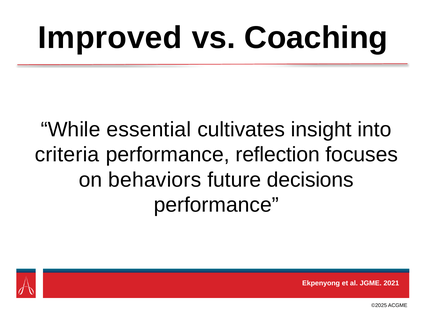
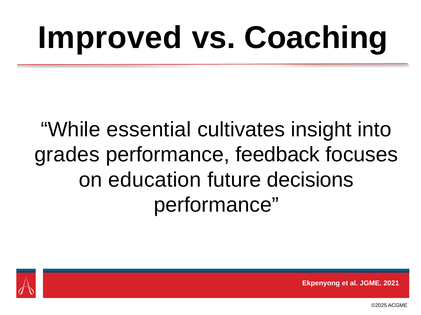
criteria: criteria -> grades (67, 155)
reflection: reflection -> feedback (278, 155)
behaviors: behaviors -> education (155, 180)
